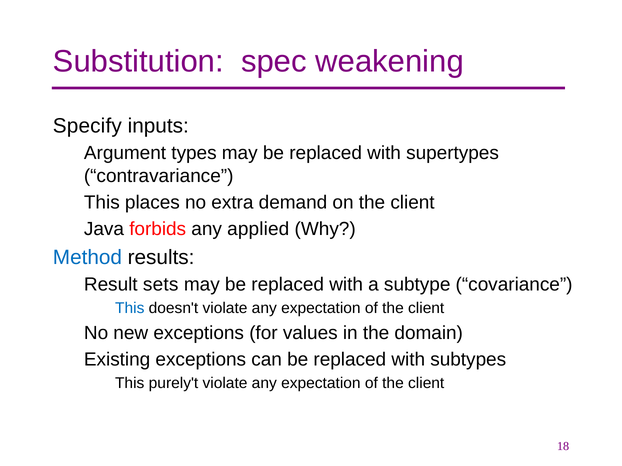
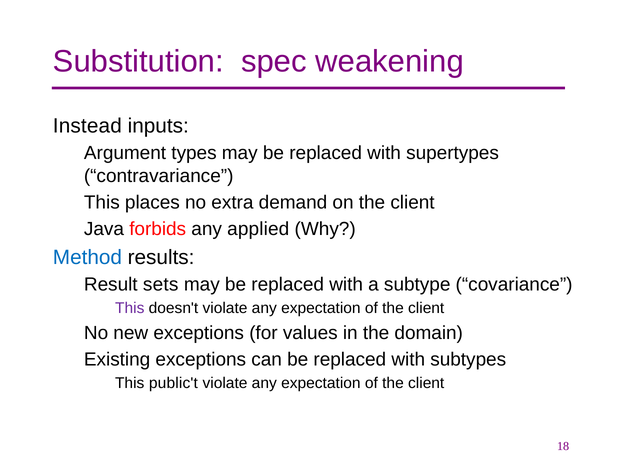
Specify: Specify -> Instead (87, 126)
This colour: blue -> purple (130, 309)
purely't: purely't -> public't (173, 384)
